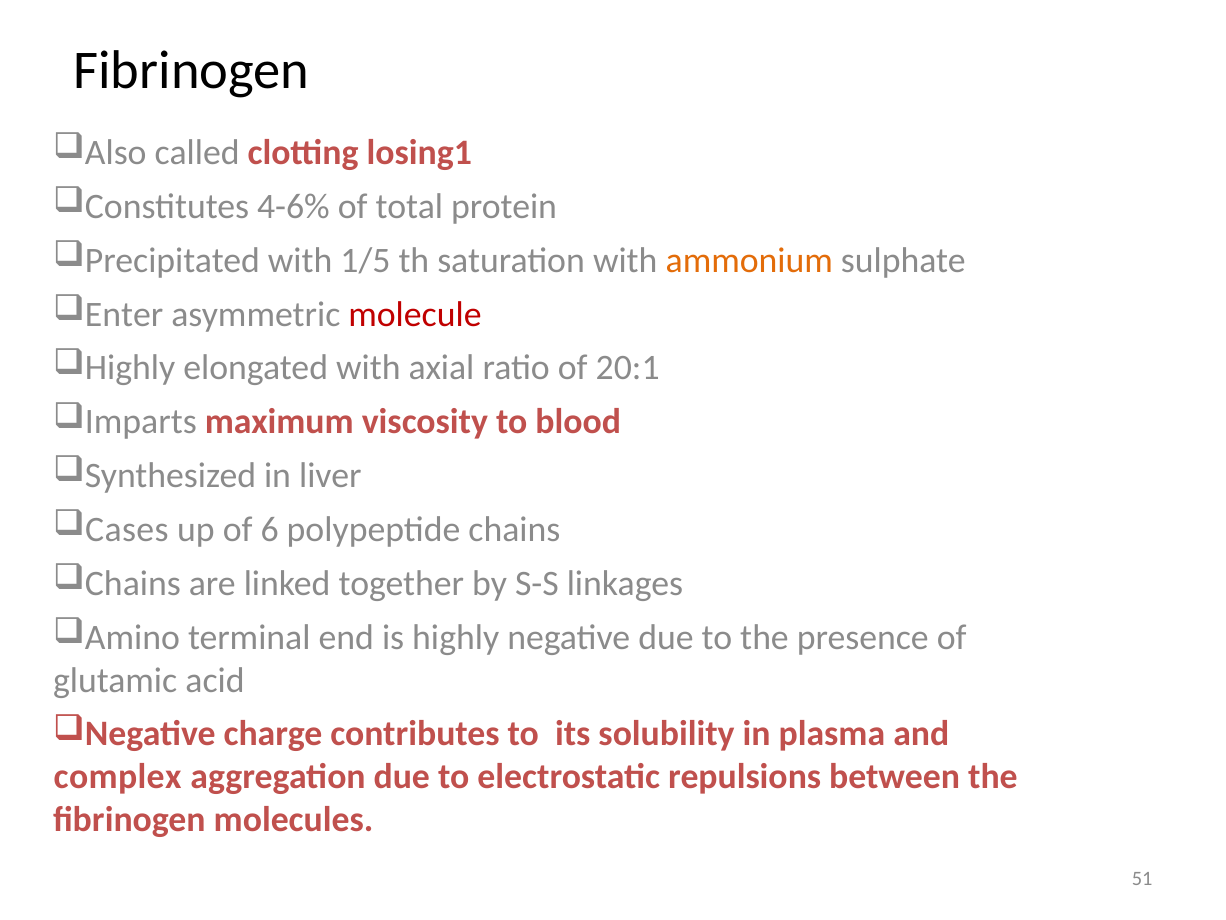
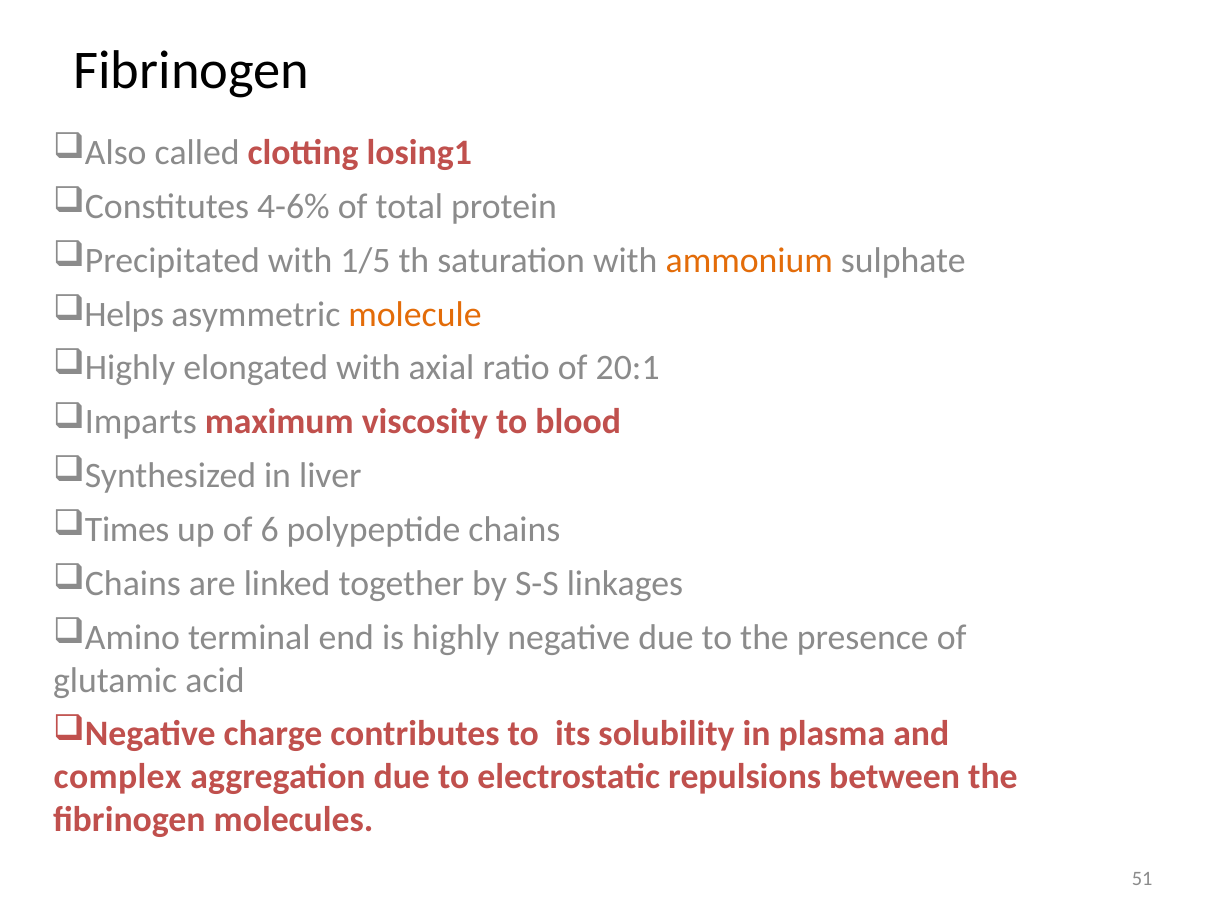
Enter: Enter -> Helps (124, 314)
molecule colour: red -> orange (415, 314)
Cases: Cases -> Times (127, 529)
